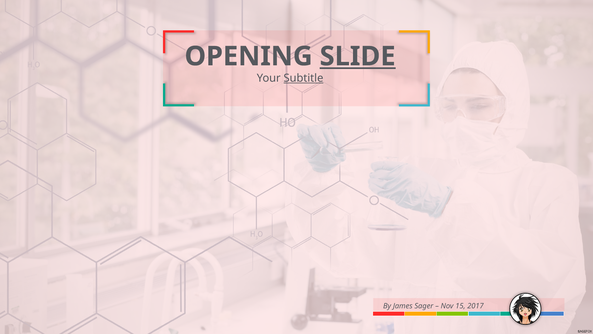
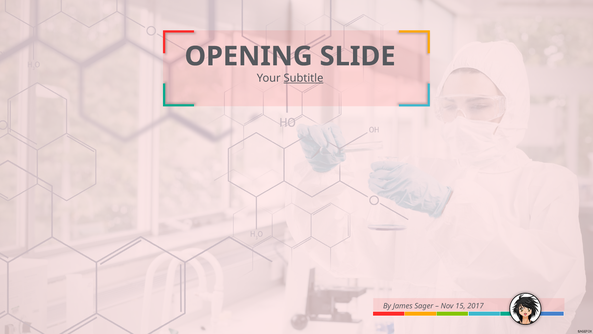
SLIDE underline: present -> none (358, 56)
